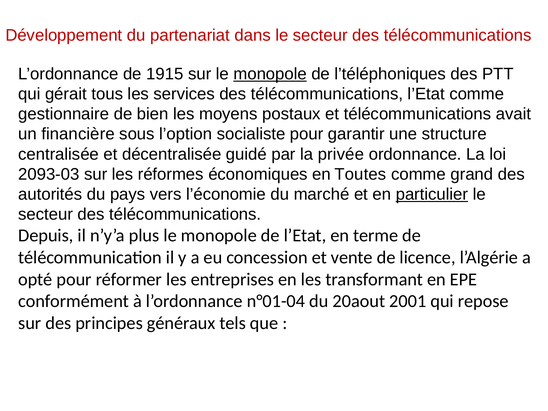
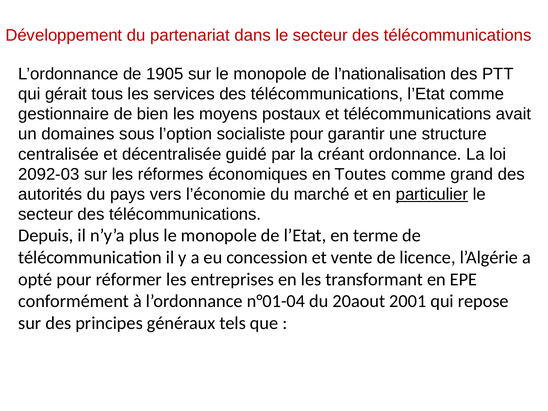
1915: 1915 -> 1905 (165, 74)
monopole underline: present -> none (270, 74)
l’téléphoniques: l’téléphoniques -> l’nationalisation (390, 74)
financière: financière -> domaines (78, 134)
privée: privée -> créant (341, 154)
2093-03: 2093-03 -> 2092-03 (49, 174)
